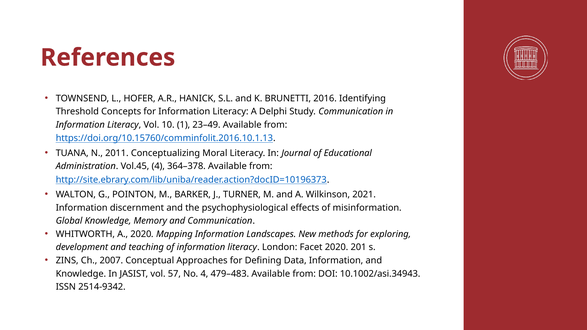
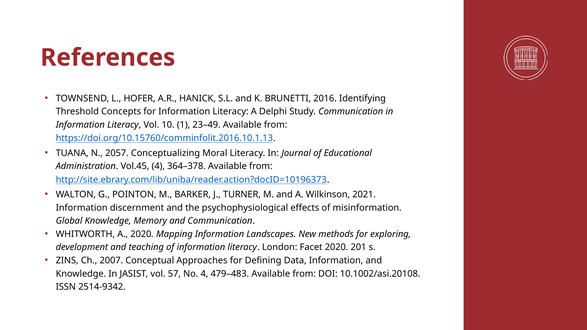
2011: 2011 -> 2057 (117, 153)
10.1002/asi.34943: 10.1002/asi.34943 -> 10.1002/asi.20108 (380, 274)
